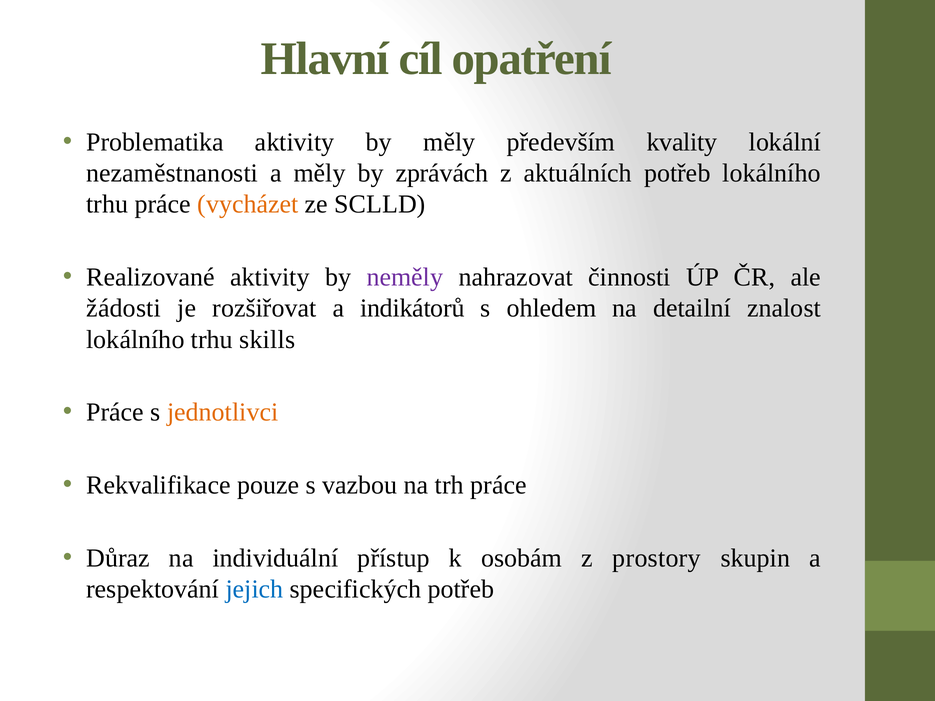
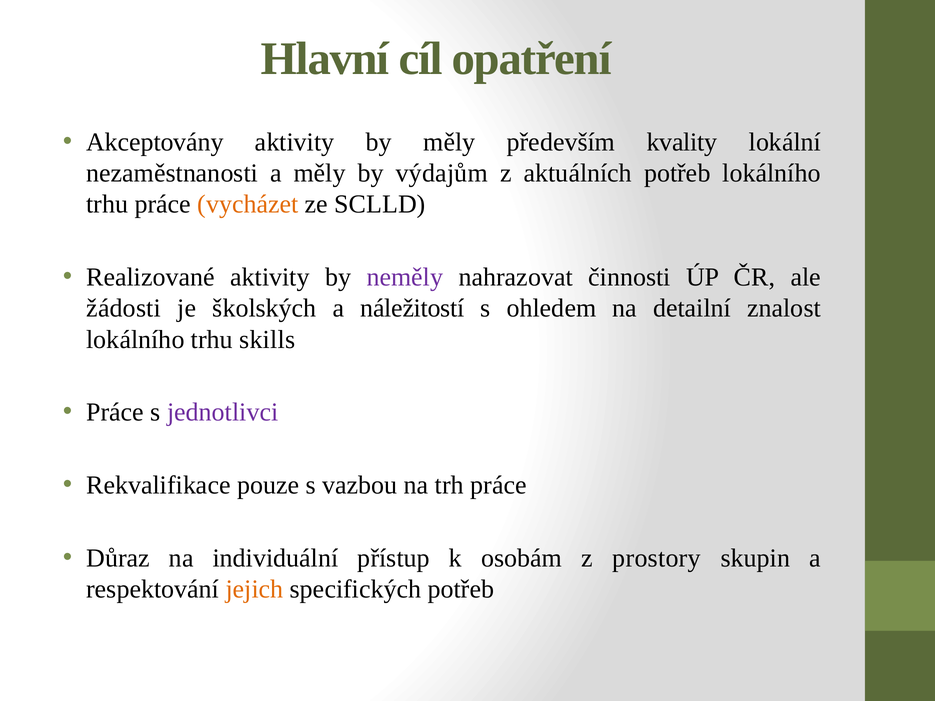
Problematika: Problematika -> Akceptovány (155, 142)
zprávách: zprávách -> výdajům (442, 173)
rozšiřovat: rozšiřovat -> školských (264, 308)
indikátorů: indikátorů -> náležitostí (412, 308)
jednotlivci colour: orange -> purple (223, 413)
jejich colour: blue -> orange (255, 589)
